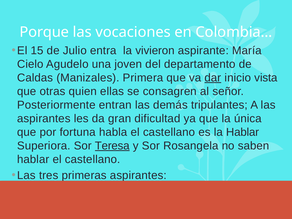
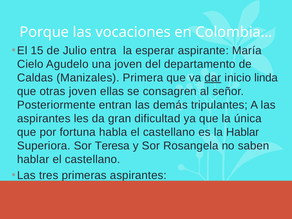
vivieron: vivieron -> esperar (155, 51)
vista: vista -> linda (266, 78)
otras quien: quien -> joven (83, 91)
Teresa underline: present -> none (112, 146)
